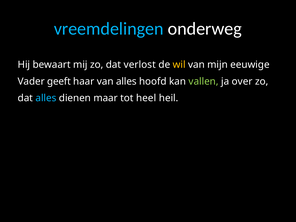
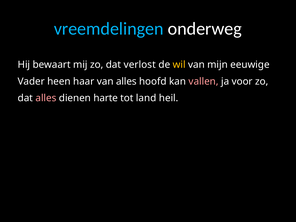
geeft: geeft -> heen (59, 81)
vallen colour: light green -> pink (204, 81)
over: over -> voor (242, 81)
alles colour: light blue -> pink (46, 98)
maar: maar -> harte (106, 98)
heel: heel -> land (146, 98)
